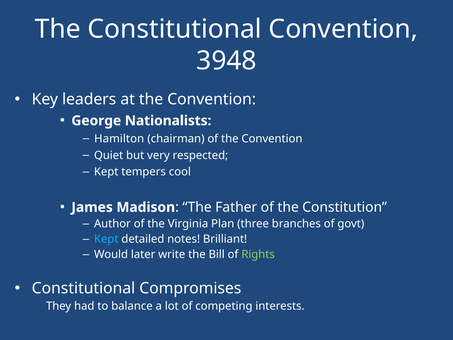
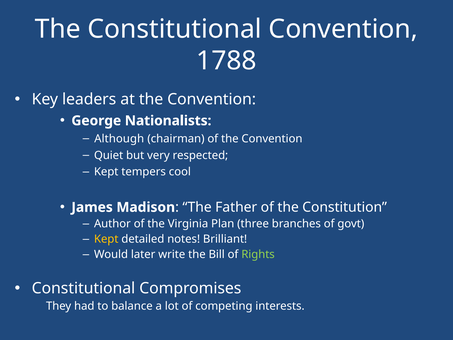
3948: 3948 -> 1788 (227, 61)
Hamilton: Hamilton -> Although (119, 139)
Kept colour: light blue -> yellow (106, 239)
